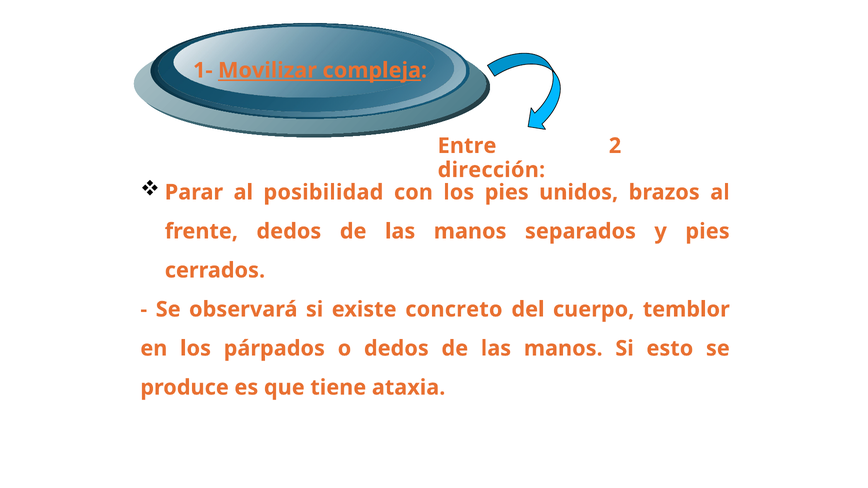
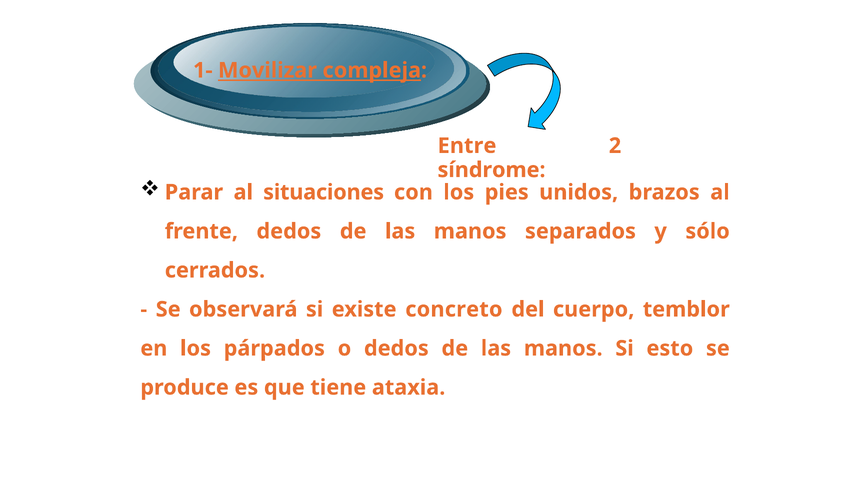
dirección: dirección -> síndrome (492, 170)
posibilidad: posibilidad -> situaciones (324, 192)
y pies: pies -> sólo (708, 231)
